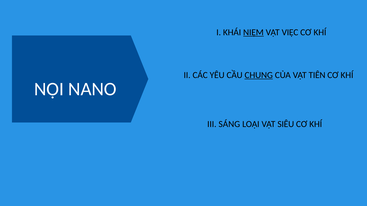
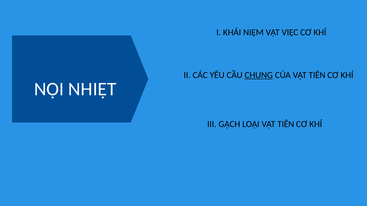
NIỆM underline: present -> none (253, 32)
NANO: NANO -> NHIỆT (92, 89)
SÁNG: SÁNG -> GẠCH (229, 124)
LOẠI VẬT SIÊU: SIÊU -> TIÊN (286, 124)
